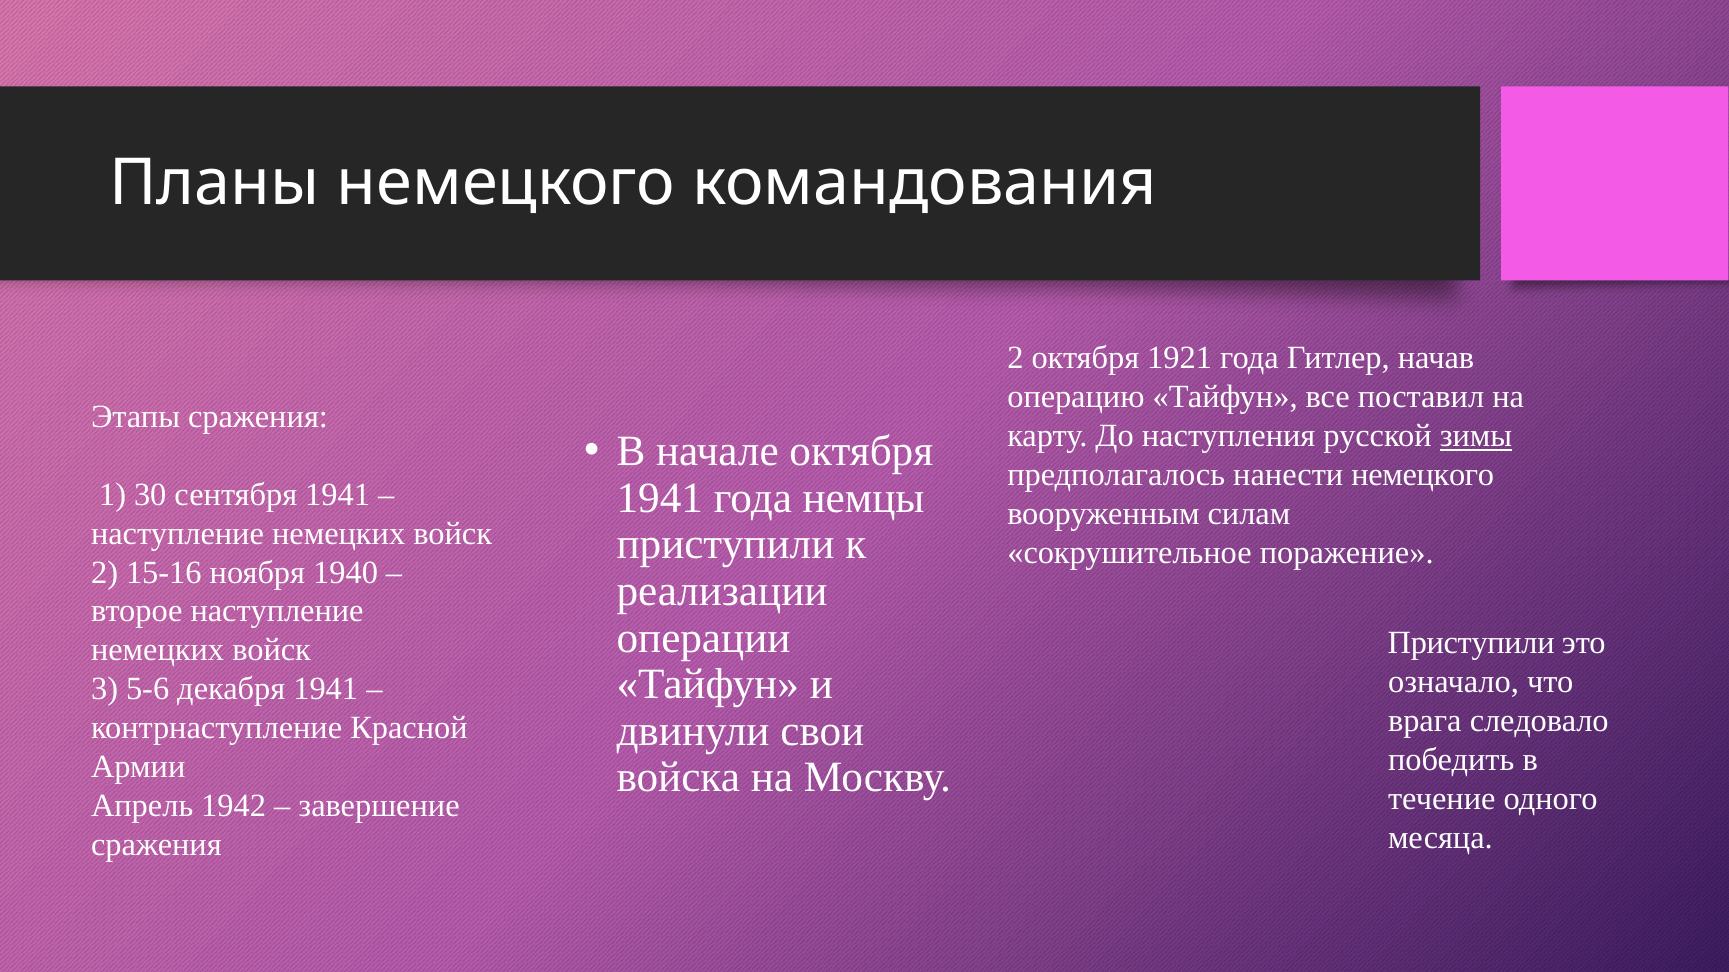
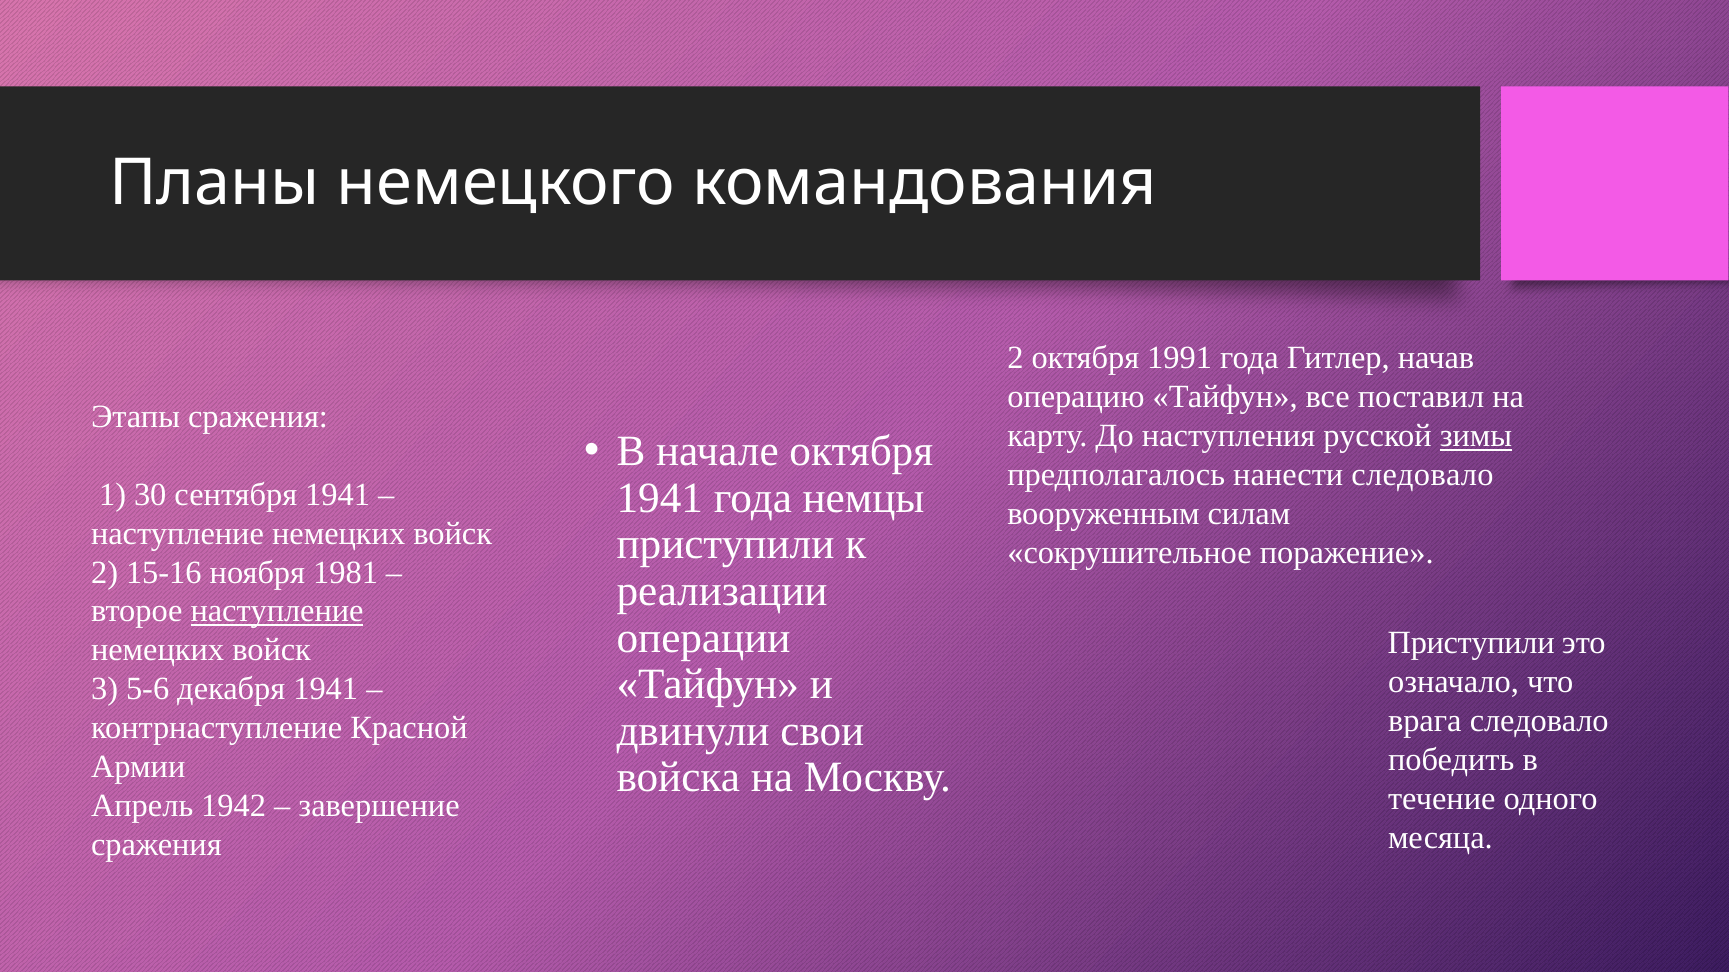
1921: 1921 -> 1991 (1180, 358)
нанести немецкого: немецкого -> следовало (1422, 475)
1940: 1940 -> 1981 (346, 573)
наступление underline: none -> present (277, 612)
